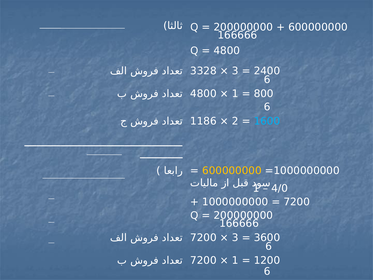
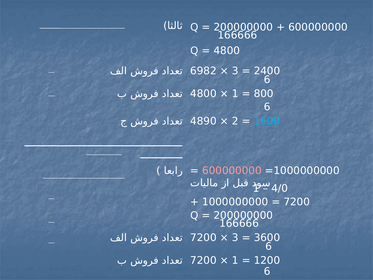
3328: 3328 -> 6982 (203, 71)
1186: 1186 -> 4890 (203, 121)
600000000 colour: yellow -> pink (232, 171)
